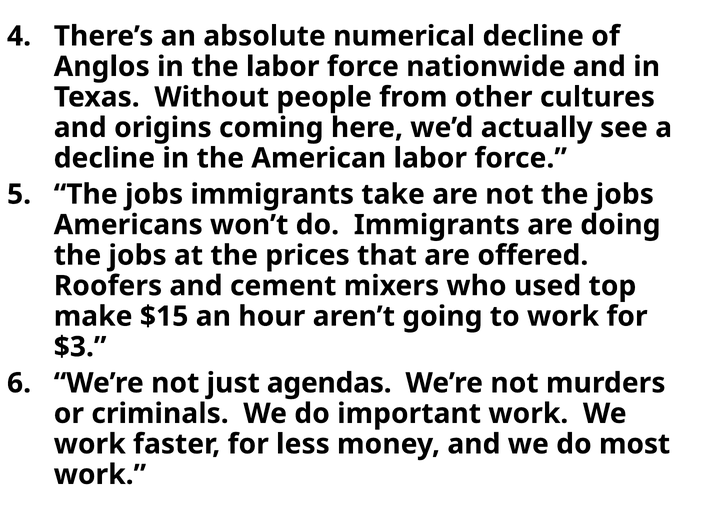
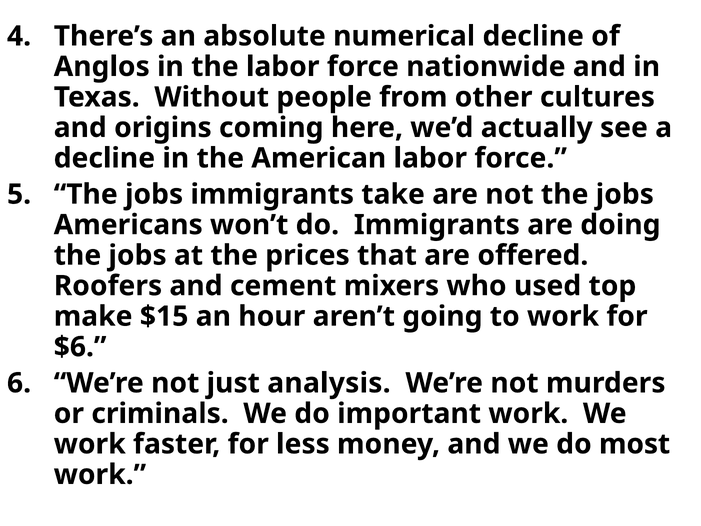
$3: $3 -> $6 (80, 347)
agendas: agendas -> analysis (329, 383)
